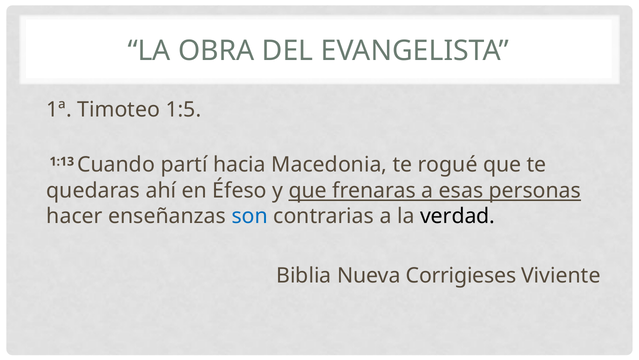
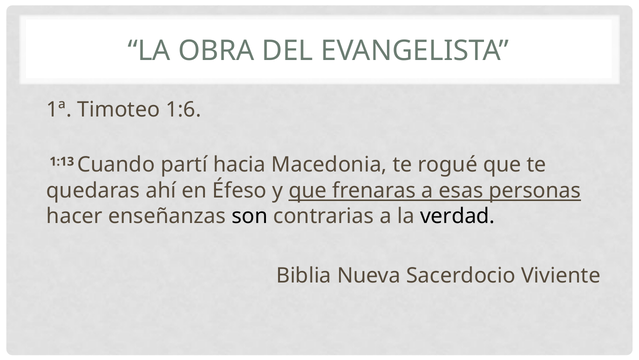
1:5: 1:5 -> 1:6 (183, 109)
son colour: blue -> black (250, 216)
Corrigieses: Corrigieses -> Sacerdocio (461, 275)
